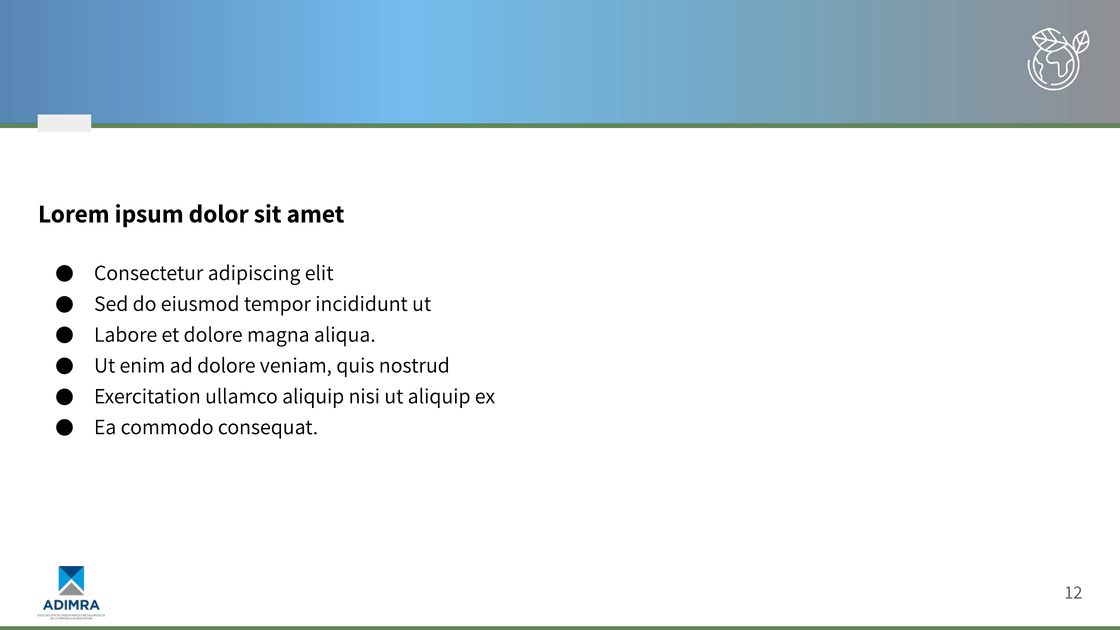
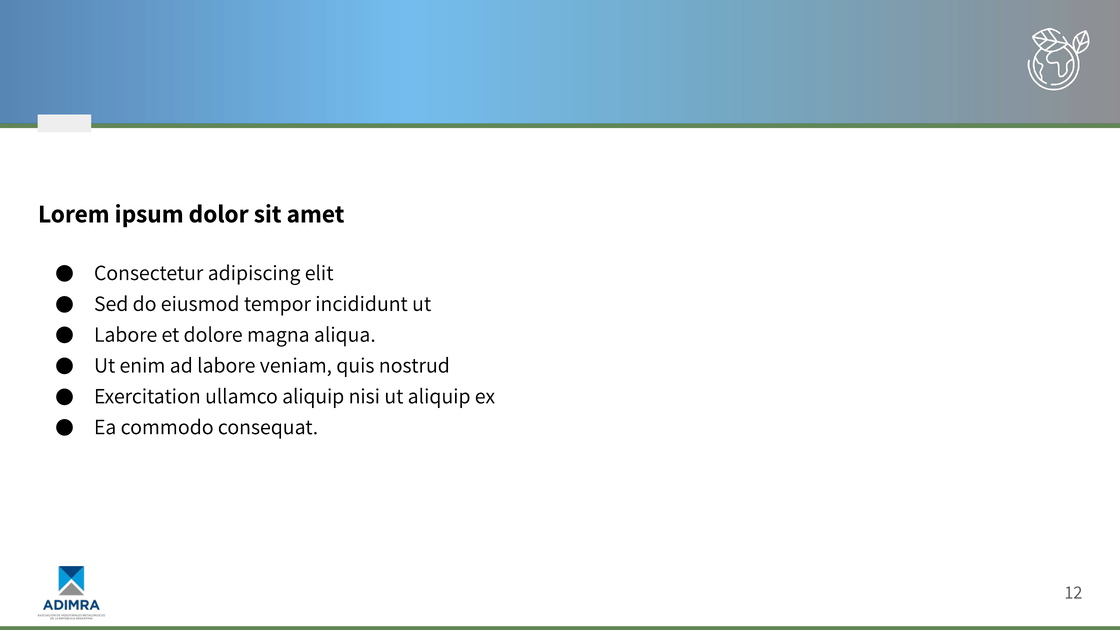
ad dolore: dolore -> labore (226, 365)
